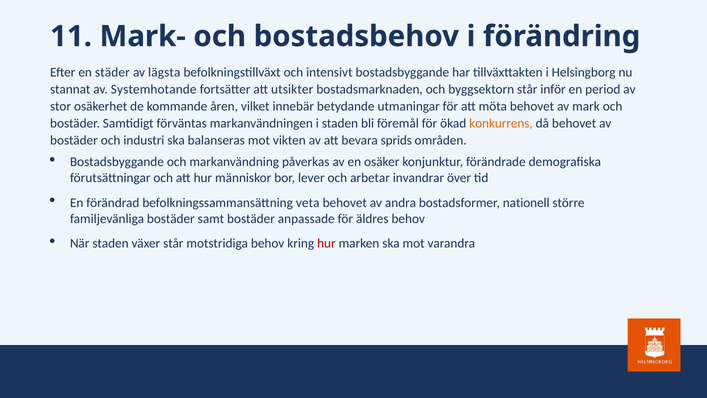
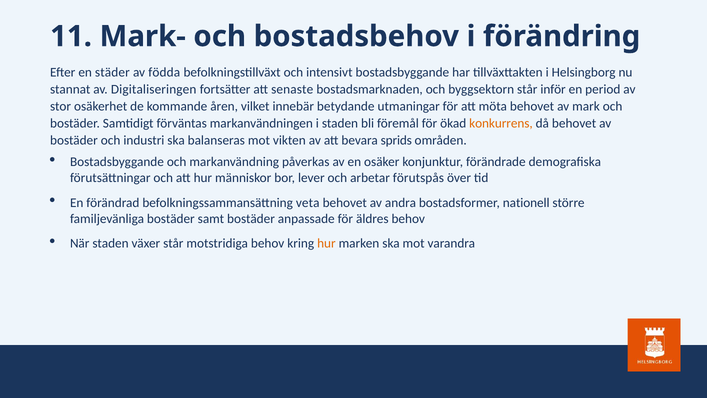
lägsta: lägsta -> födda (164, 72)
Systemhotande: Systemhotande -> Digitaliseringen (154, 89)
utsikter: utsikter -> senaste (292, 89)
invandrar: invandrar -> förutspås (418, 178)
hur colour: red -> orange (326, 243)
